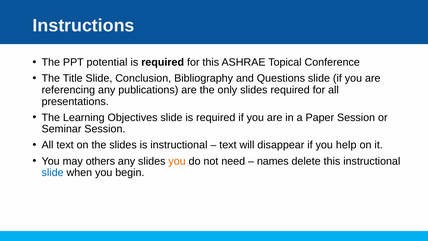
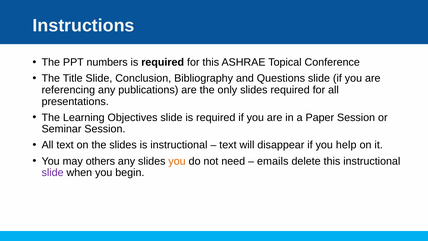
potential: potential -> numbers (107, 62)
names: names -> emails (273, 161)
slide colour: blue -> purple (53, 173)
